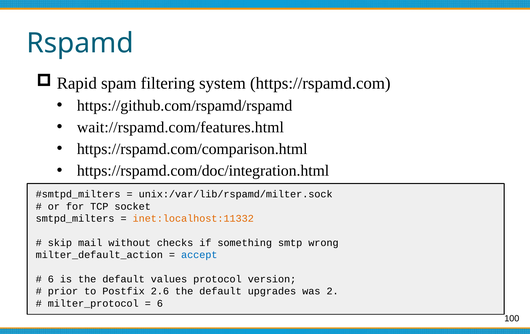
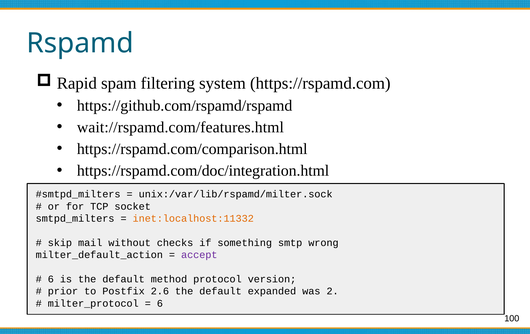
accept colour: blue -> purple (199, 255)
values: values -> method (169, 279)
upgrades: upgrades -> expanded (272, 291)
